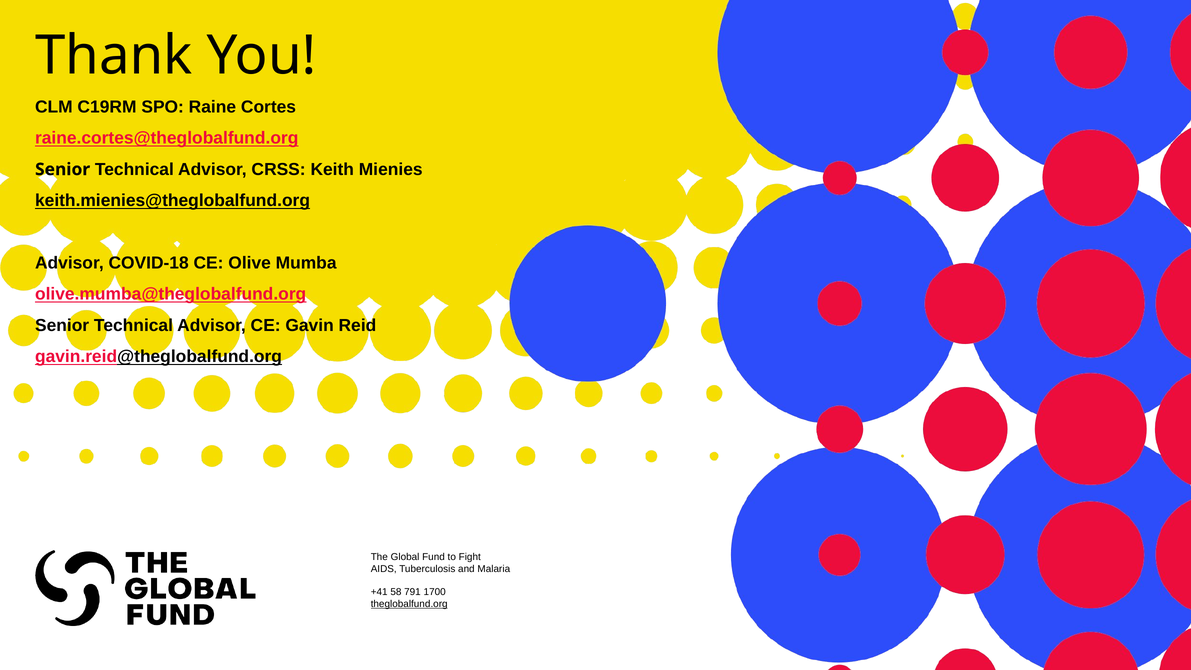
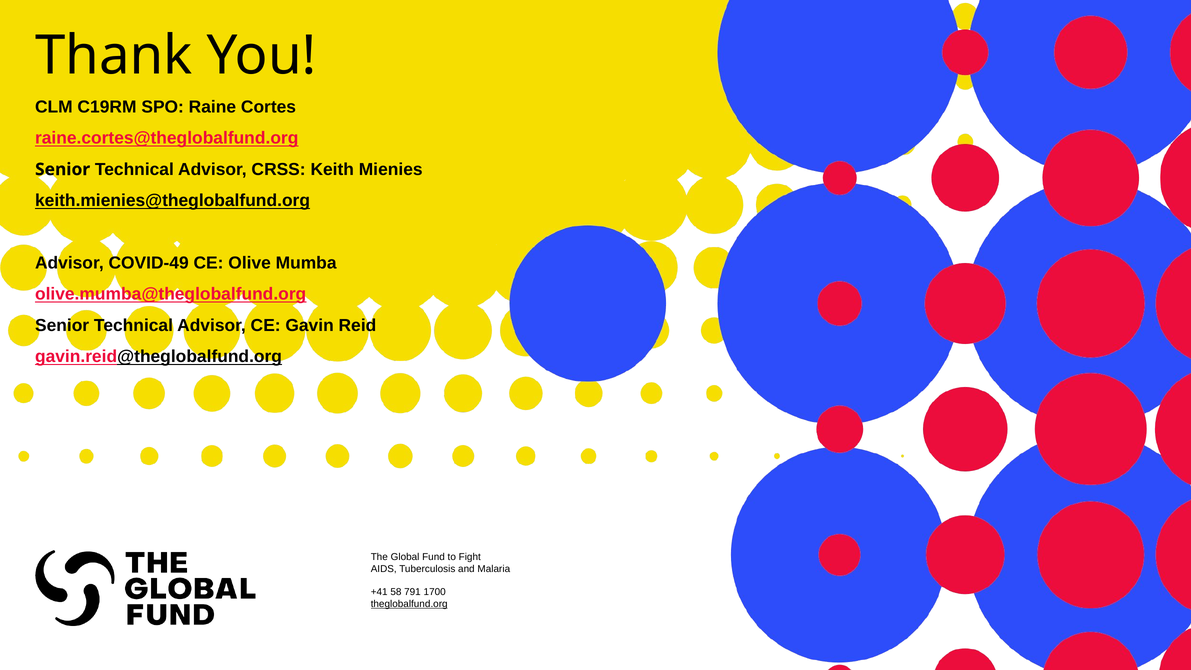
COVID-18: COVID-18 -> COVID-49 (149, 263)
